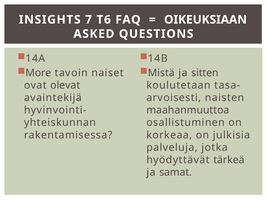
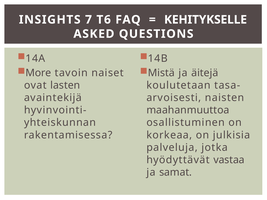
OIKEUKSIAAN: OIKEUKSIAAN -> KEHITYKSELLE (206, 20)
sitten: sitten -> äitejä (205, 73)
olevat: olevat -> lasten (65, 85)
tärkeä: tärkeä -> vastaa (229, 160)
